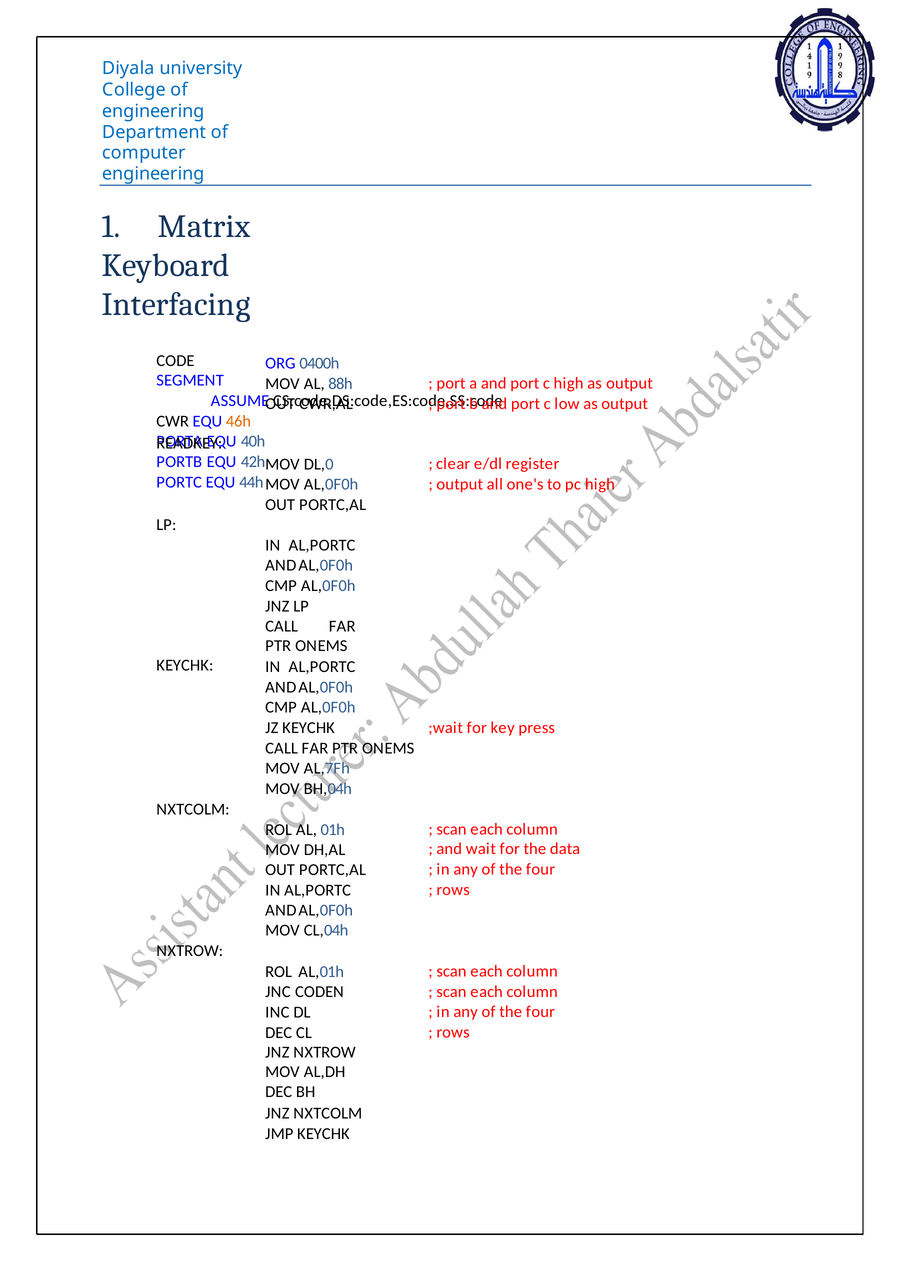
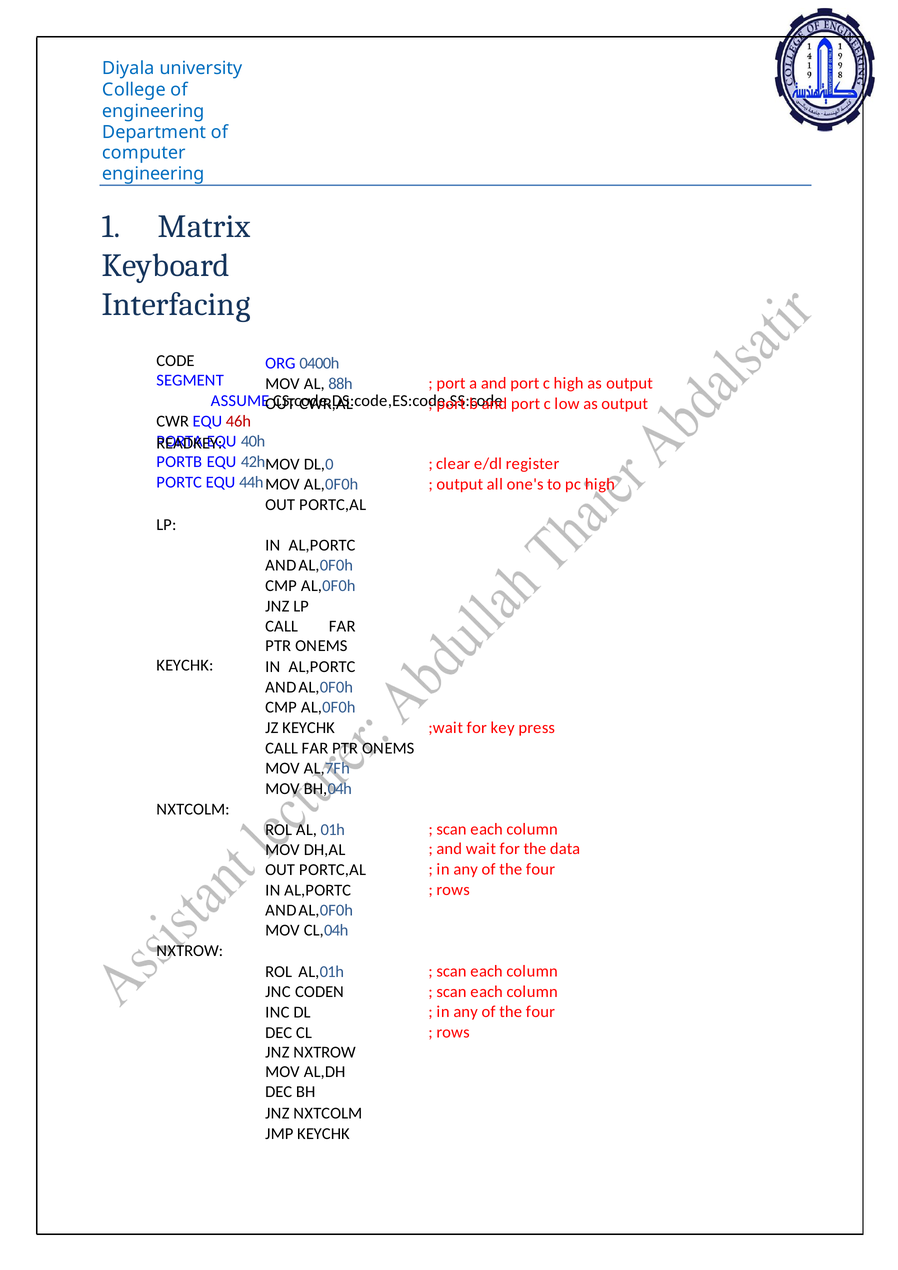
46h colour: orange -> red (238, 421)
